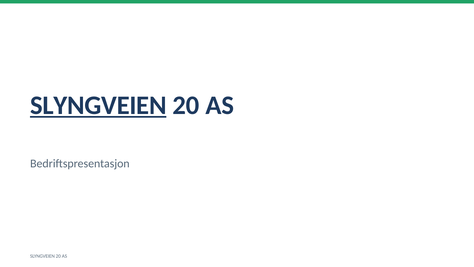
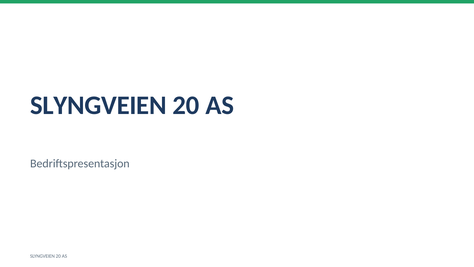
SLYNGVEIEN underline: present -> none (98, 105)
